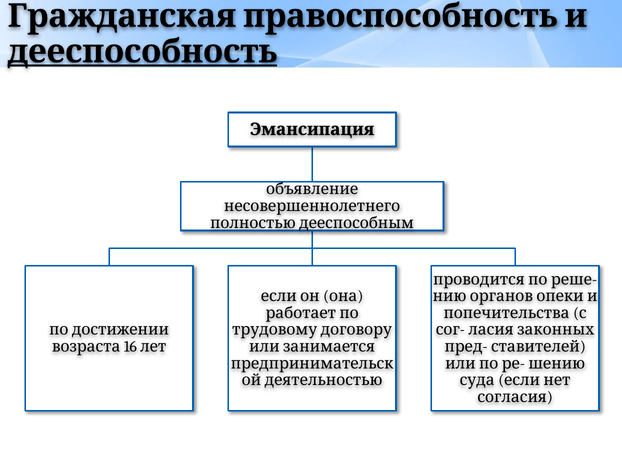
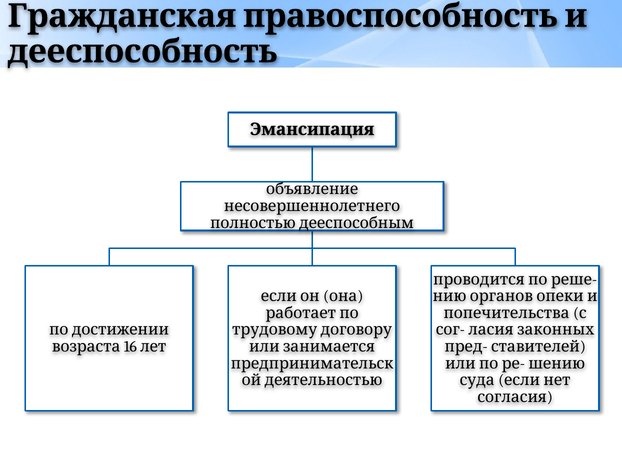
дееспособность underline: present -> none (142, 51)
